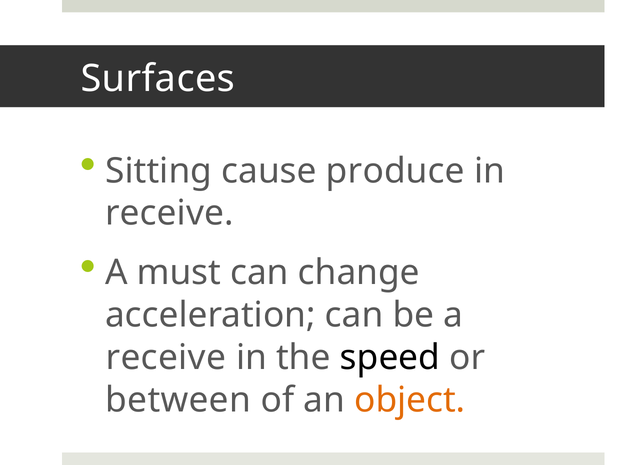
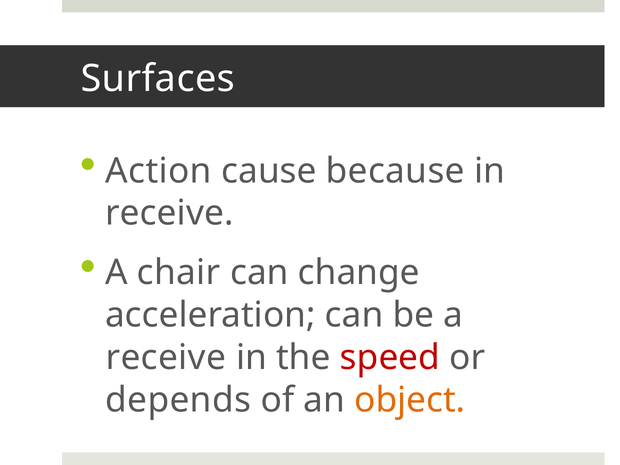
Sitting: Sitting -> Action (158, 171)
produce: produce -> because (395, 171)
must: must -> chair (179, 273)
speed colour: black -> red (390, 358)
between: between -> depends (178, 400)
